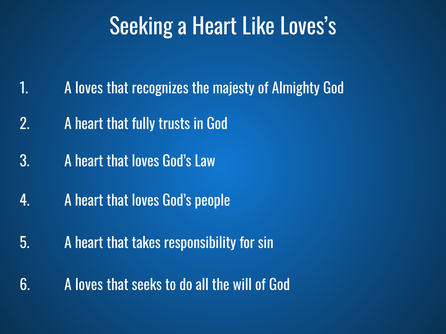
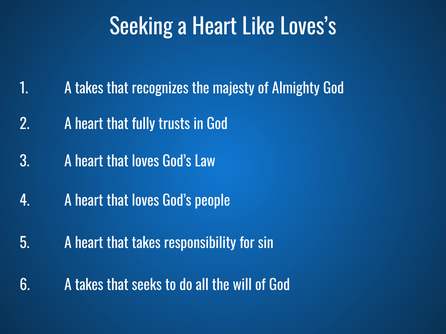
1 A loves: loves -> takes (89, 89)
6 A loves: loves -> takes (89, 286)
